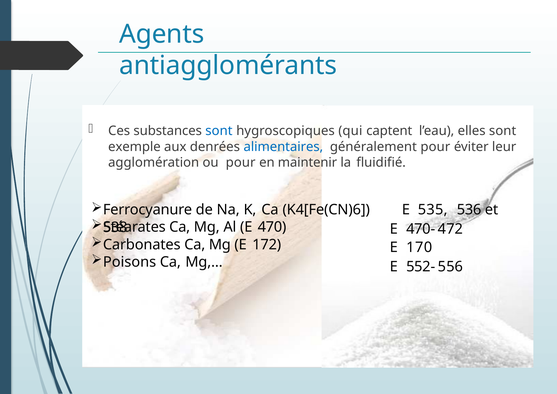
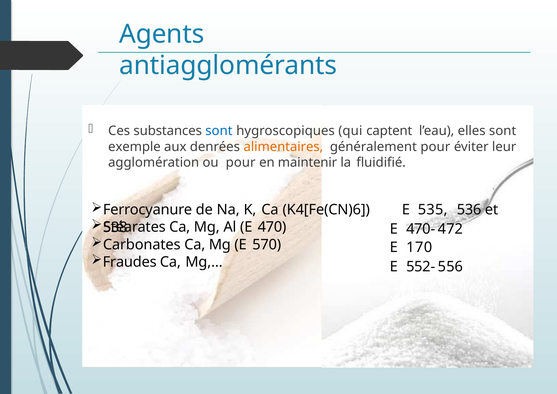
alimentaires colour: blue -> orange (283, 147)
172: 172 -> 570 (267, 244)
Poisons: Poisons -> Fraudes (130, 262)
